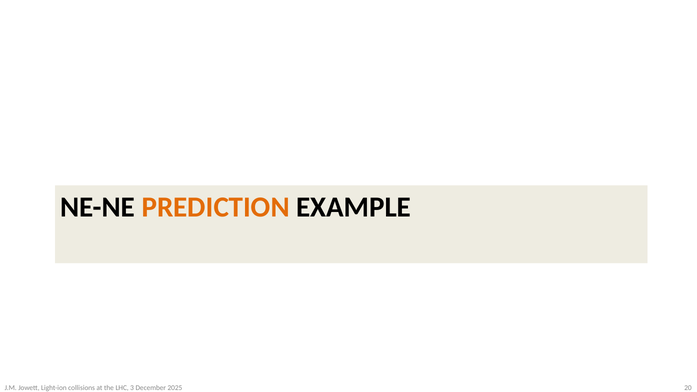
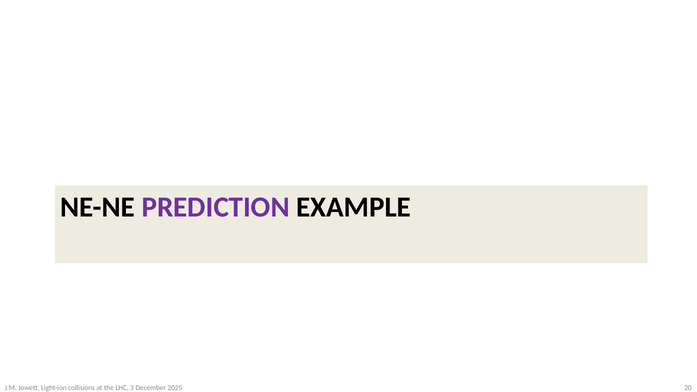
PREDICTION colour: orange -> purple (216, 207)
